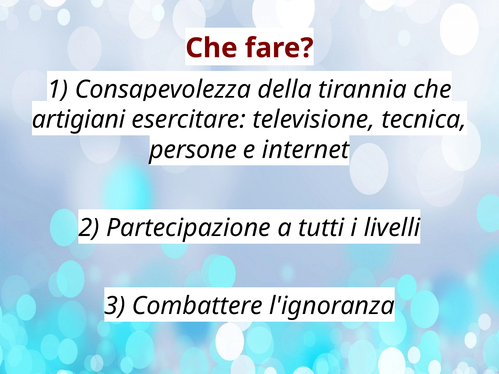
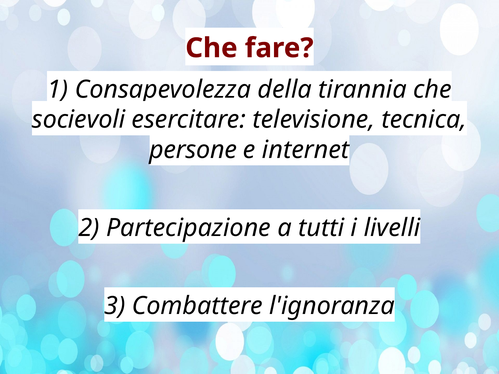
artigiani: artigiani -> socievoli (79, 120)
